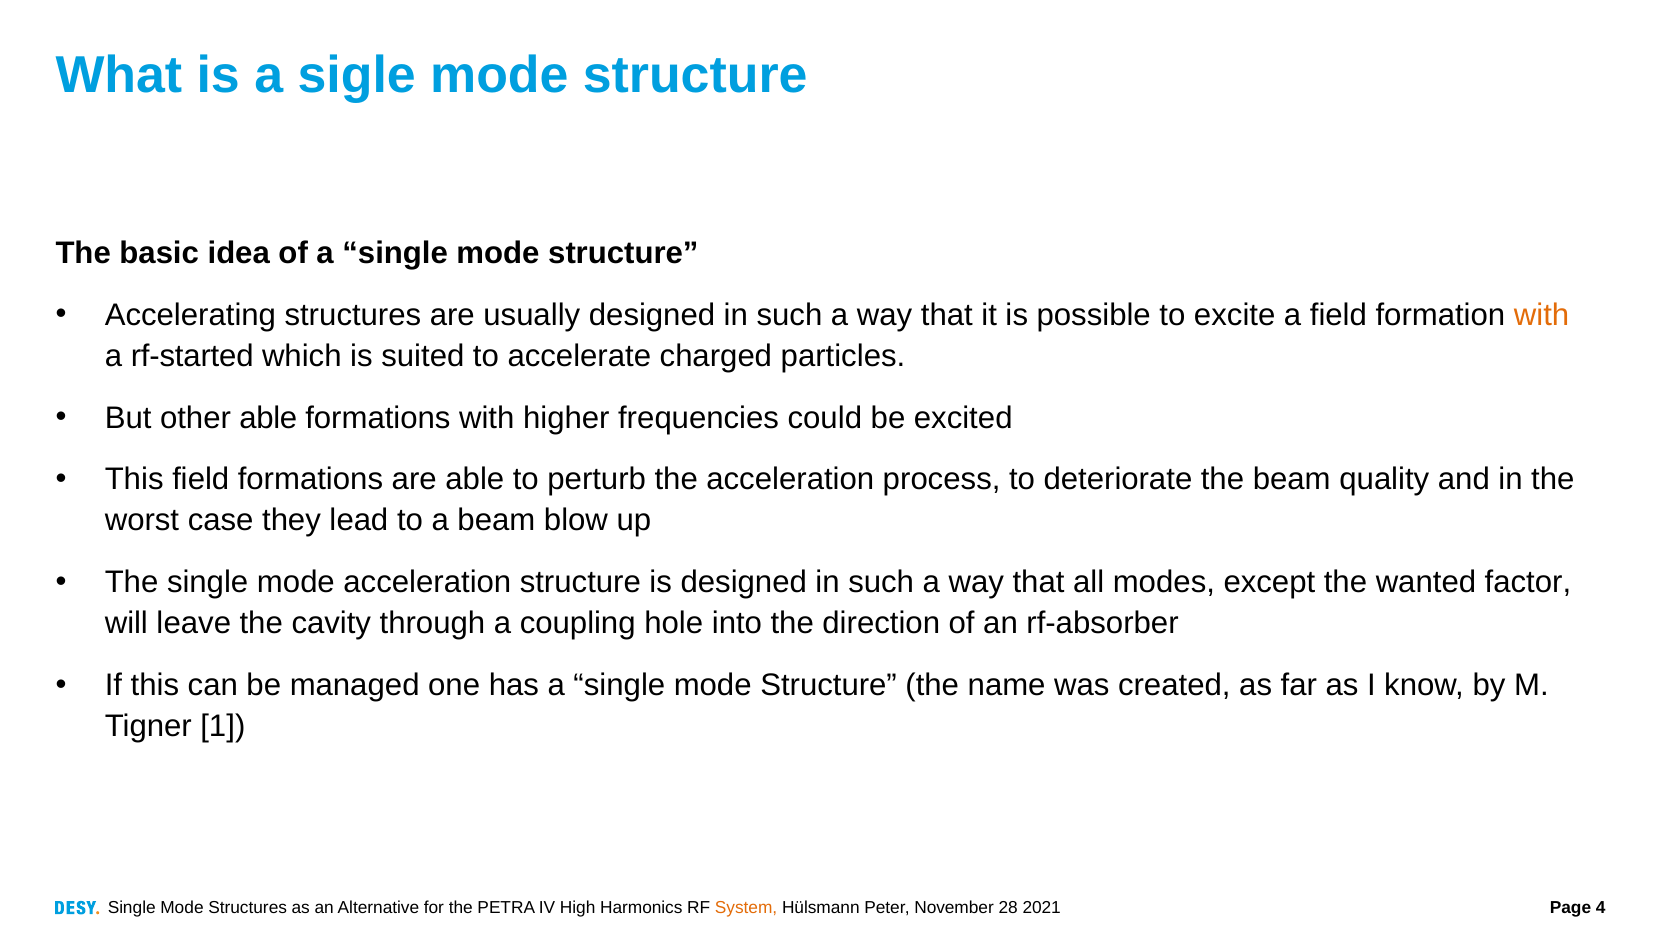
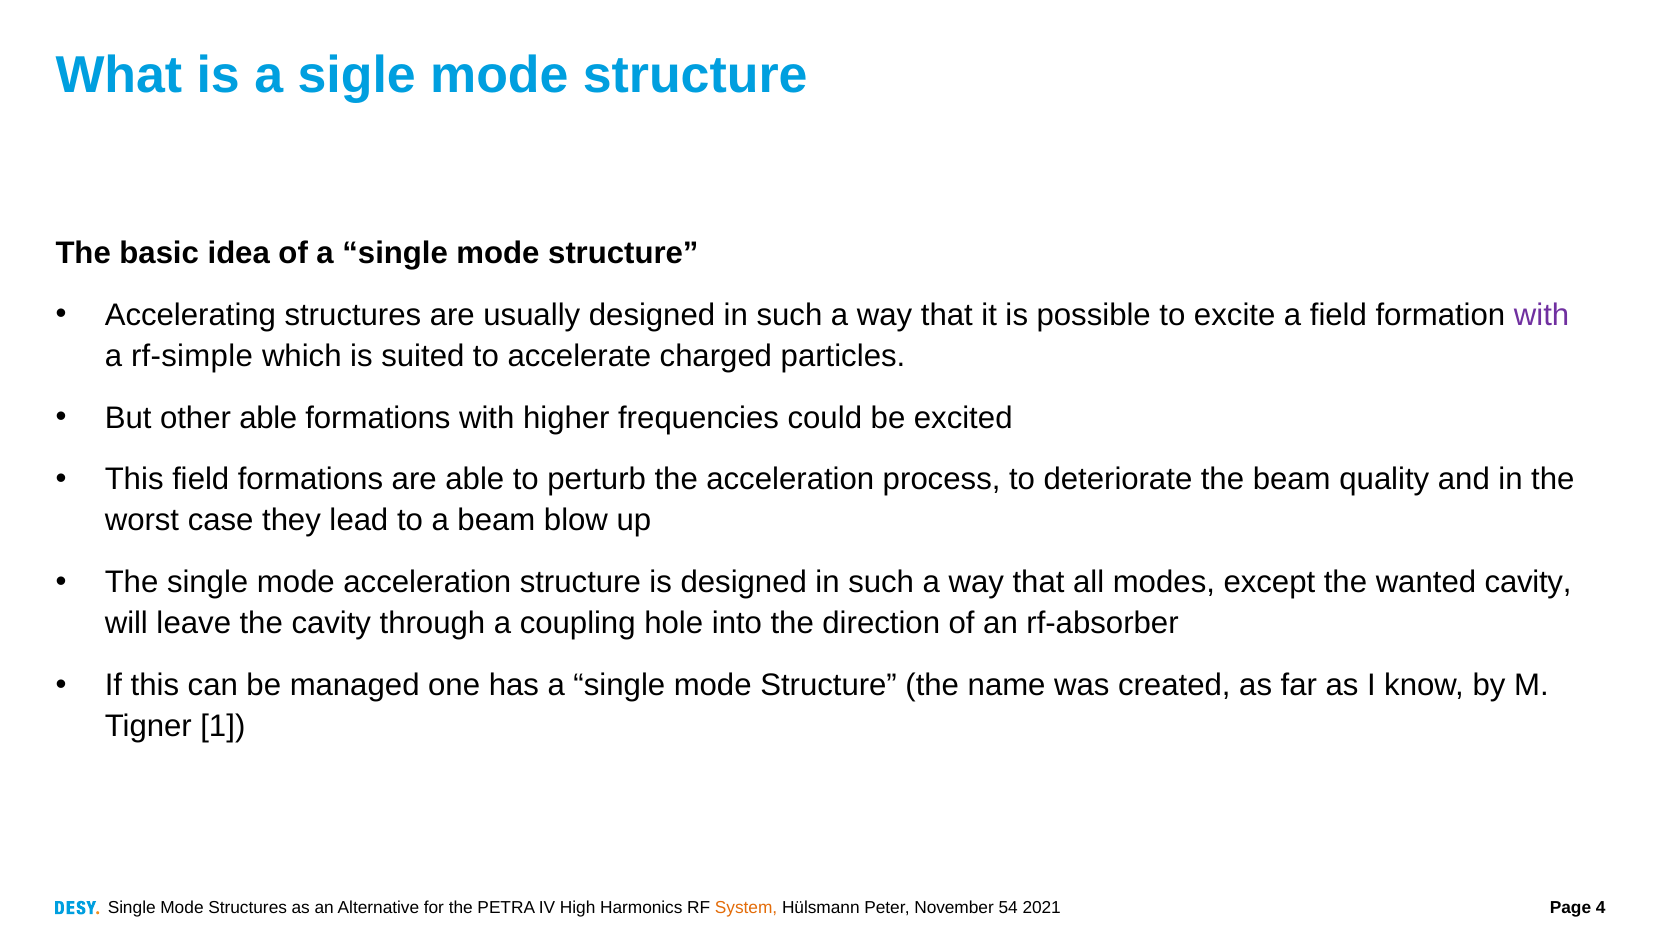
with colour: orange -> purple (1542, 315)
rf-started: rf-started -> rf-simple (192, 356)
wanted factor: factor -> cavity (1528, 583)
28: 28 -> 54 (1008, 908)
